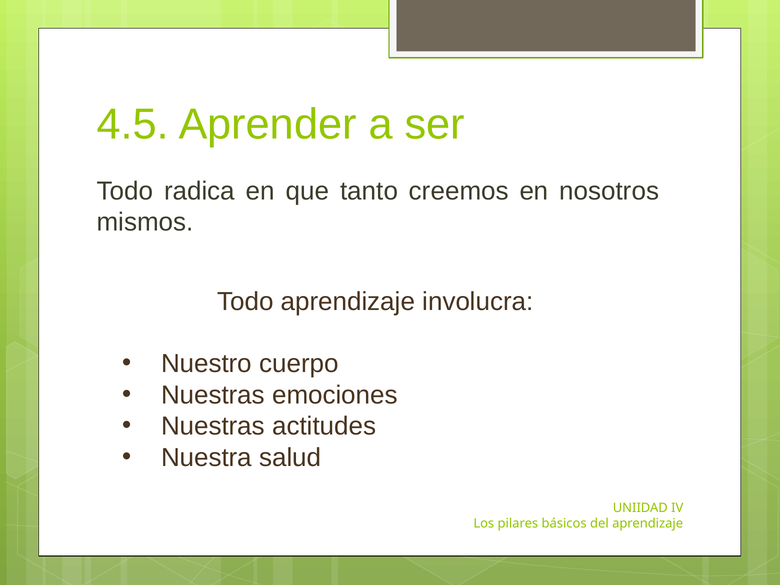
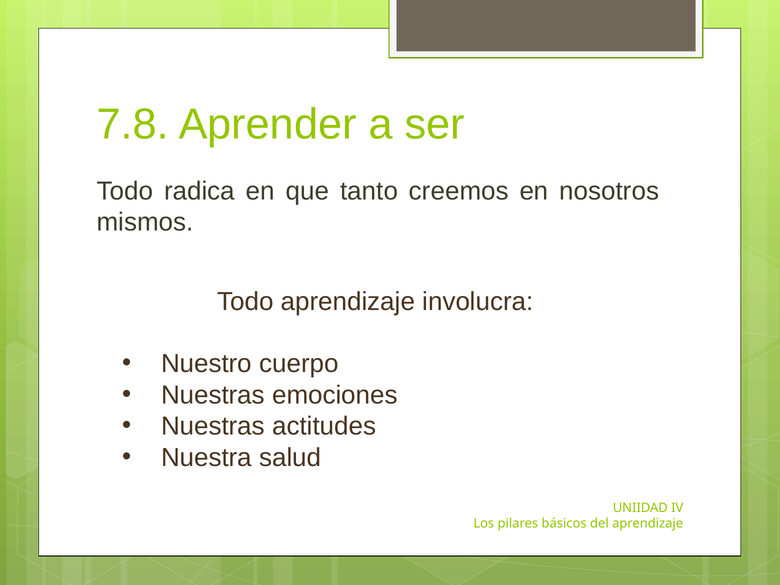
4.5: 4.5 -> 7.8 (133, 124)
